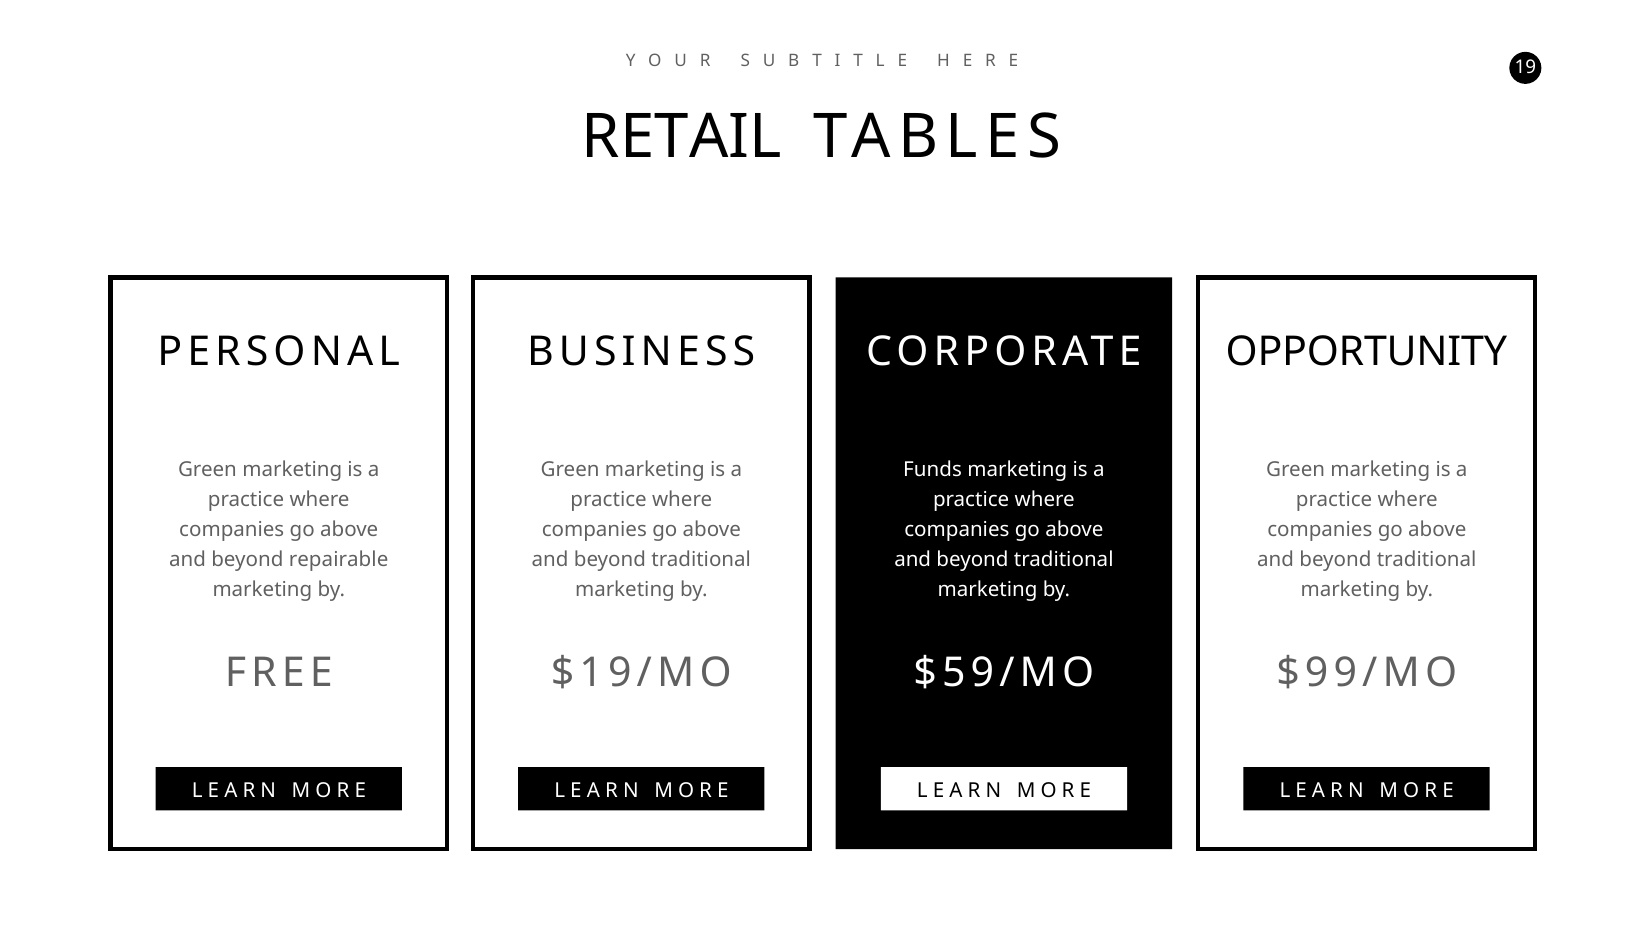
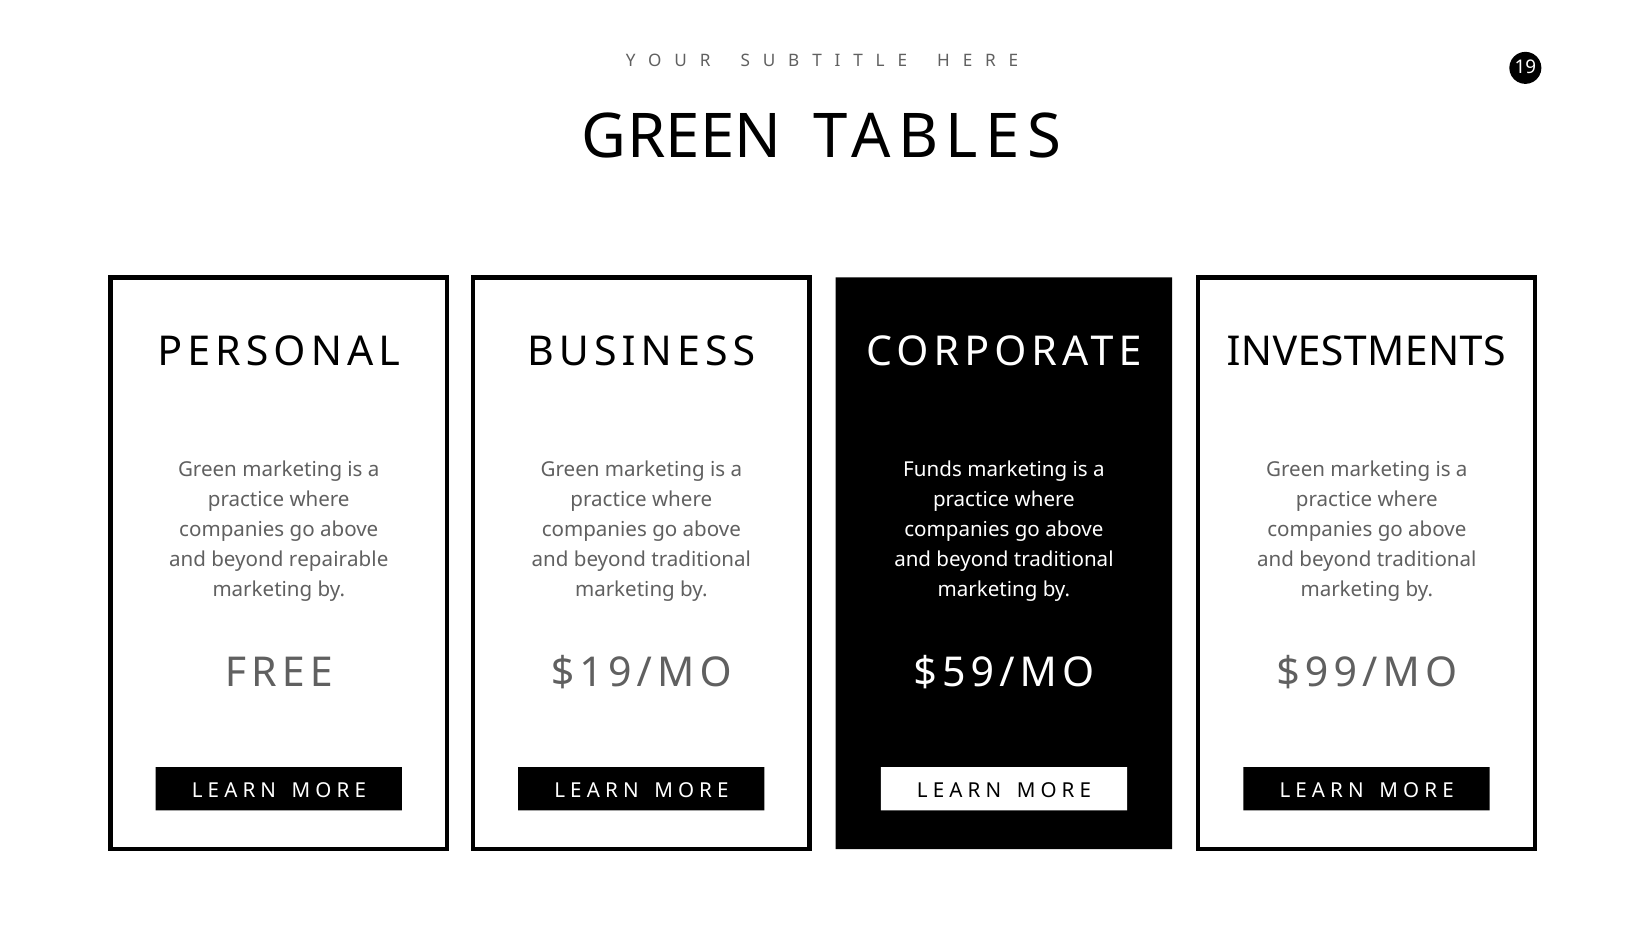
RETAIL: RETAIL -> GREEN (682, 137)
OPPORTUNITY: OPPORTUNITY -> INVESTMENTS (1366, 352)
